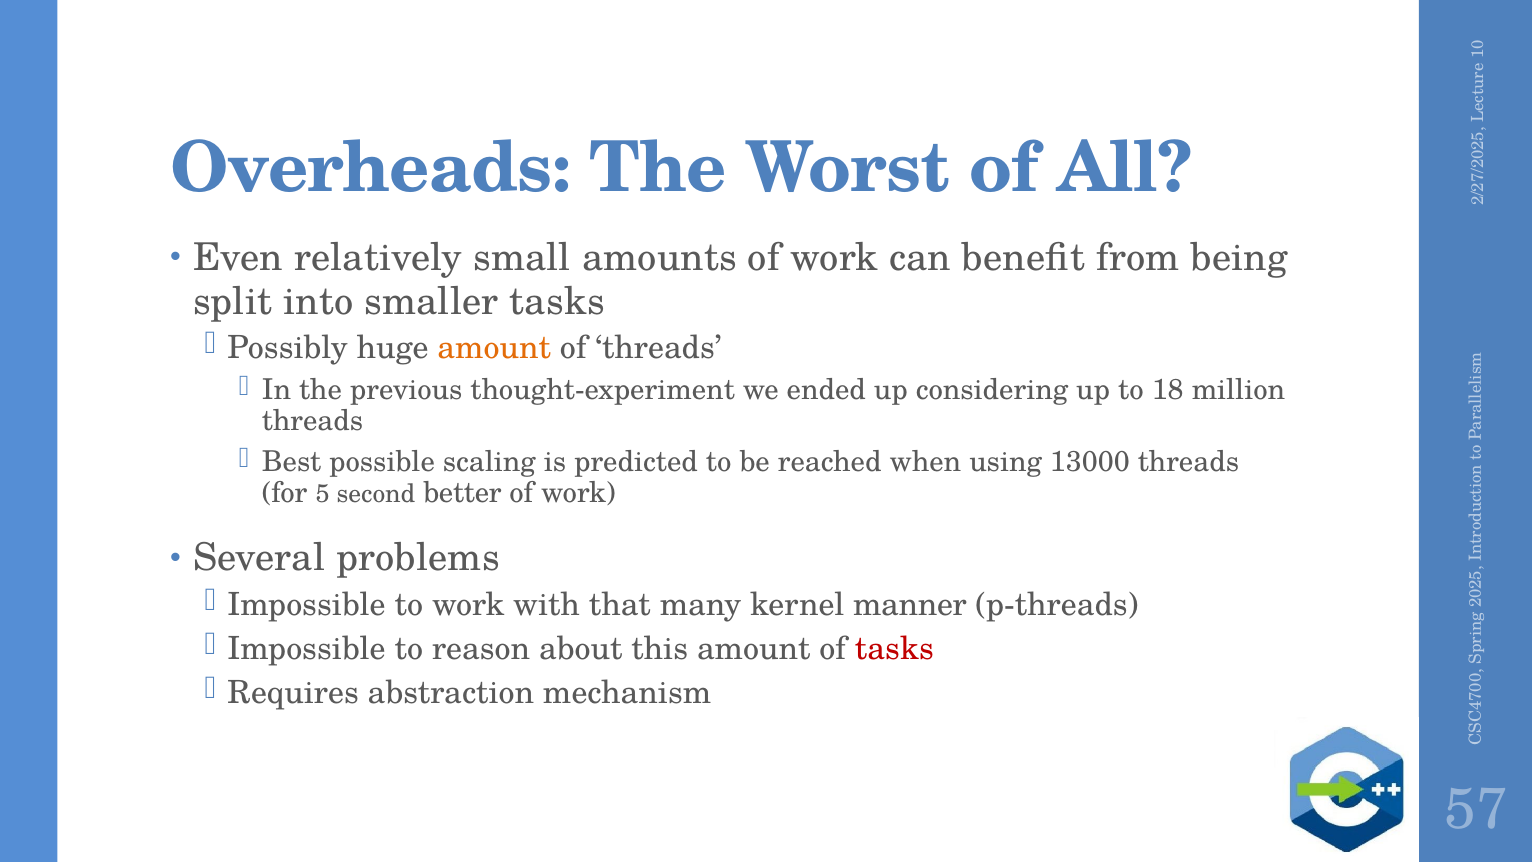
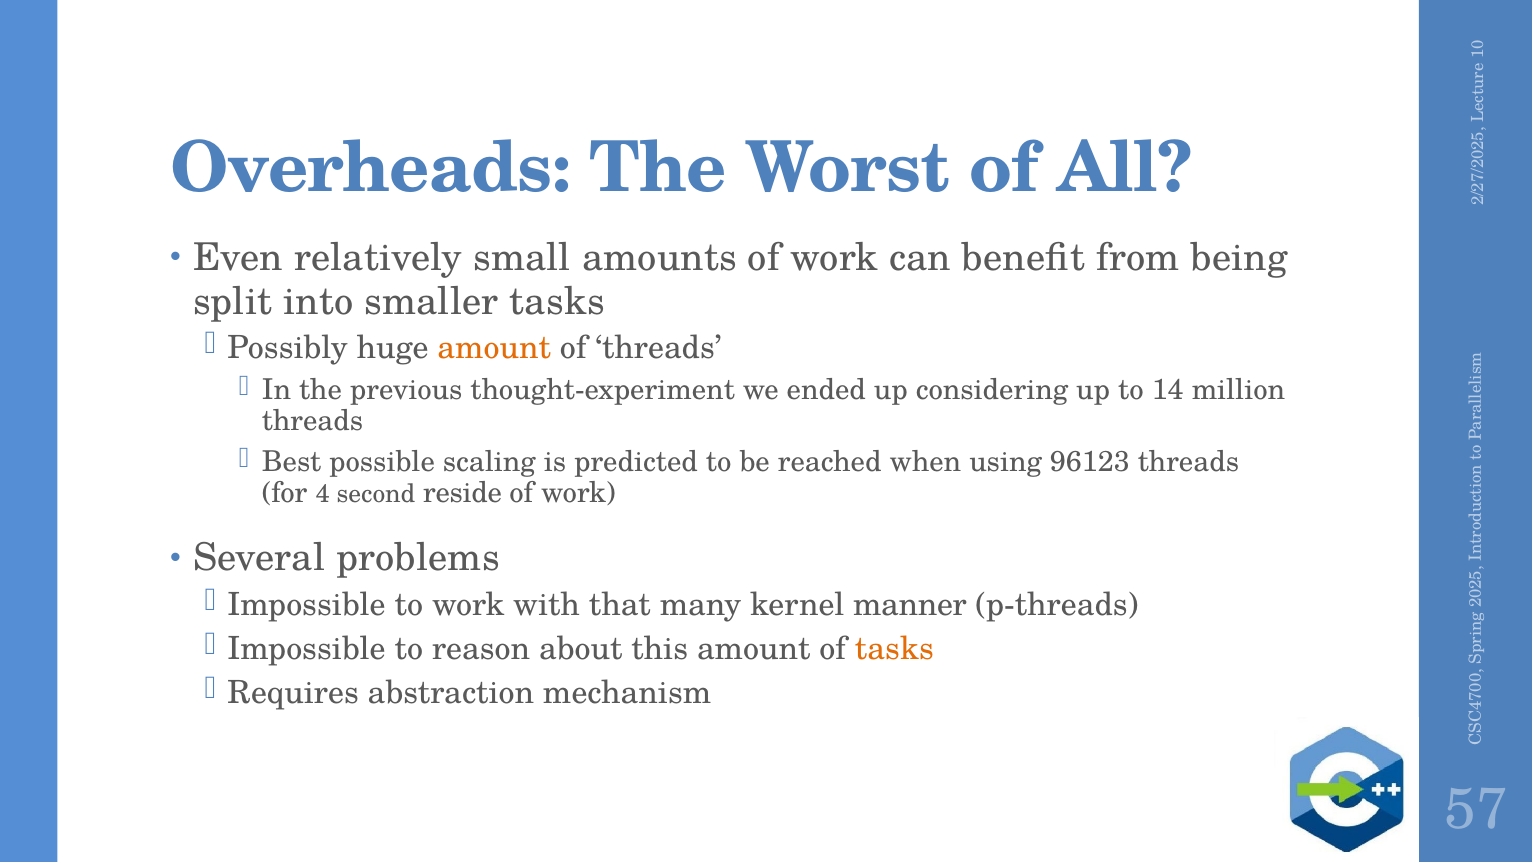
18: 18 -> 14 (1168, 390)
13000: 13000 -> 96123 (1090, 462)
for 5: 5 -> 4 (323, 494)
better: better -> reside (462, 493)
tasks colour: red -> orange (894, 649)
